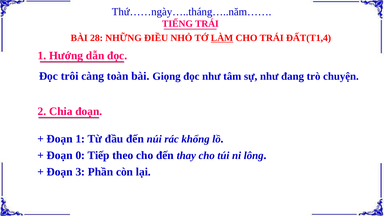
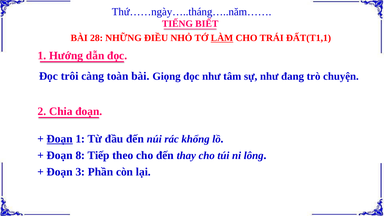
TIẾNG TRÁI: TRÁI -> BIẾT (207, 24)
ĐẤT(T1,4: ĐẤT(T1,4 -> ĐẤT(T1,1 (309, 38)
Đoạn underline: none -> present (60, 139)
0: 0 -> 8 (80, 155)
